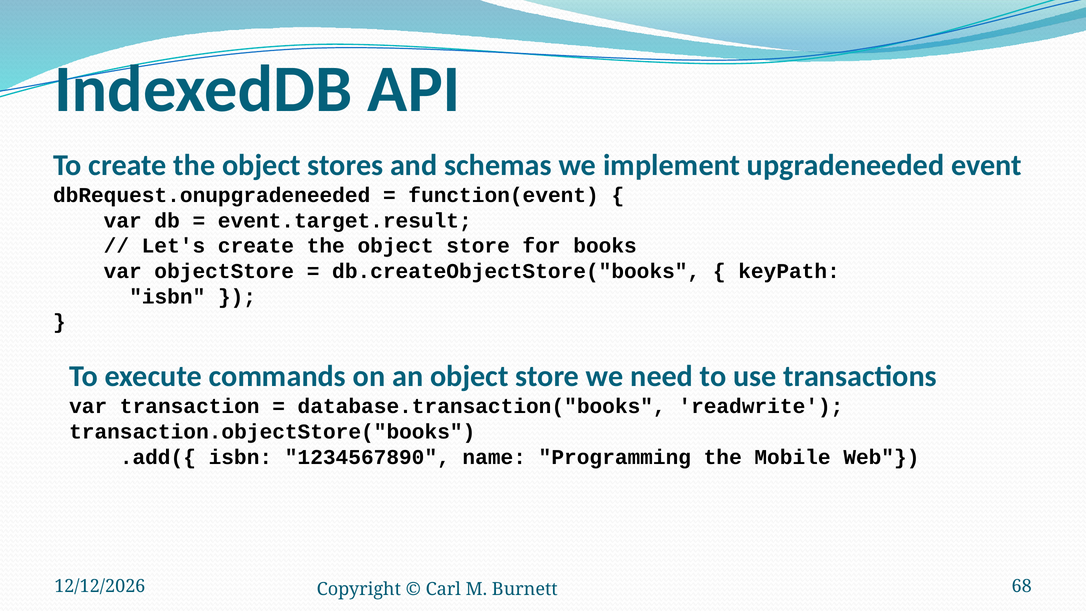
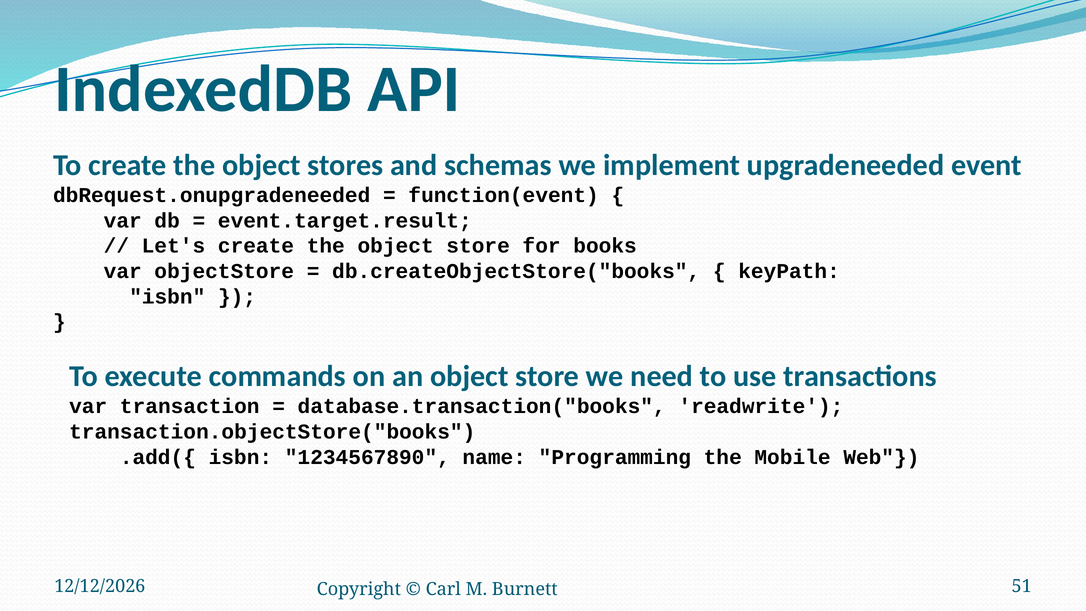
68: 68 -> 51 (1022, 586)
